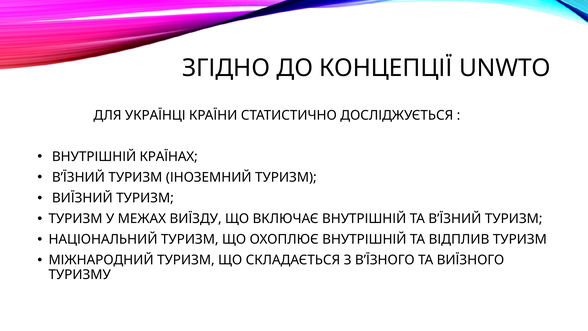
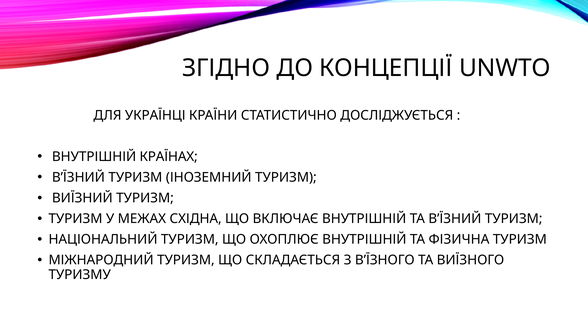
ВИЇЗДУ: ВИЇЗДУ -> СХІДНА (196, 219)
ВІДПЛИВ: ВІДПЛИВ -> ФІЗИЧНА (459, 239)
